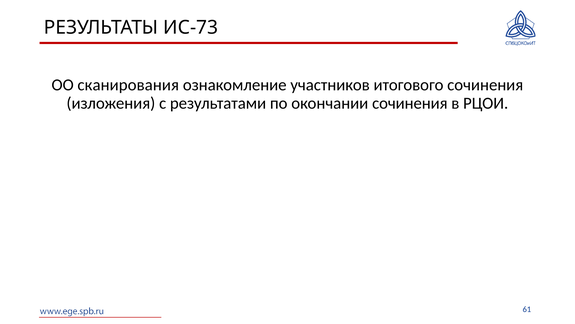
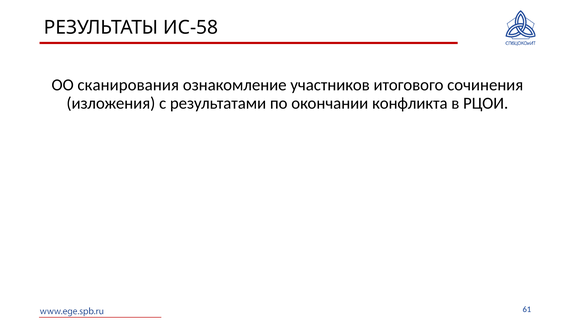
ИС-73: ИС-73 -> ИС-58 (191, 27)
окончании сочинения: сочинения -> конфликта (410, 103)
